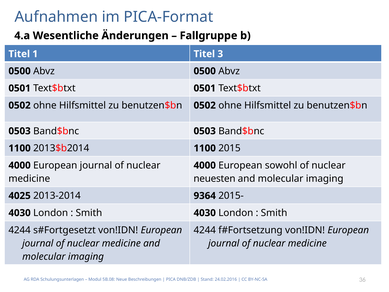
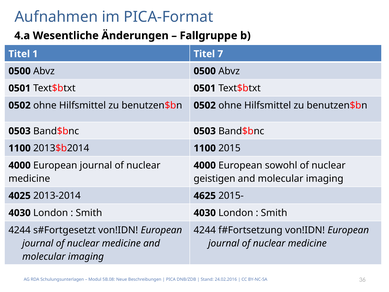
3: 3 -> 7 (220, 54)
neuesten: neuesten -> geistigen (214, 178)
9364: 9364 -> 4625 (205, 196)
